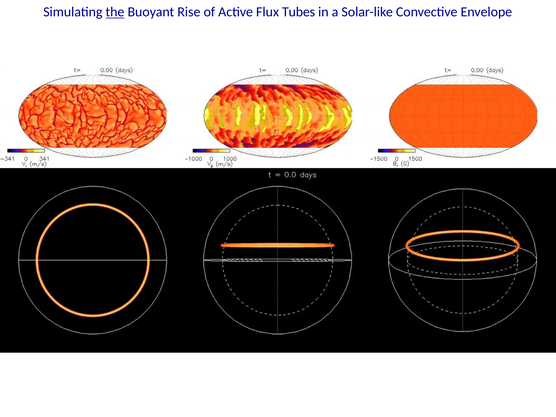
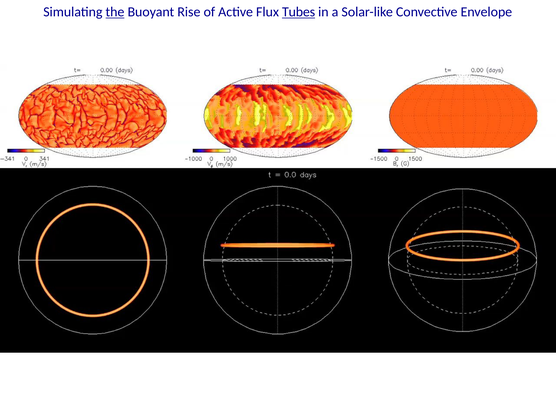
Tubes underline: none -> present (299, 12)
